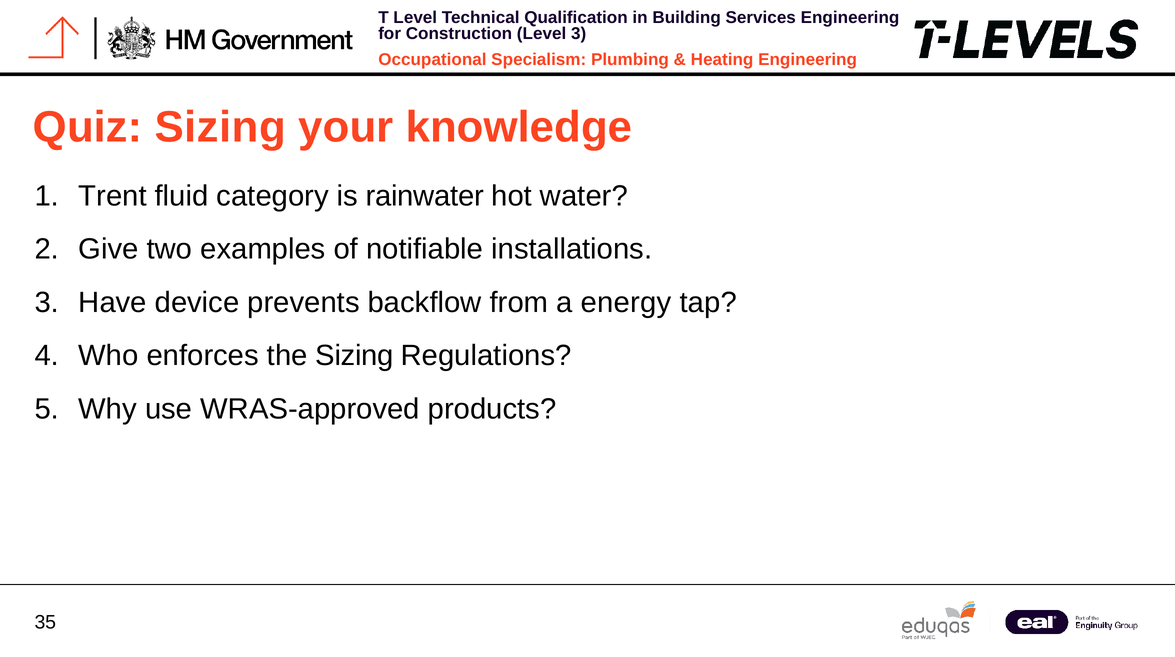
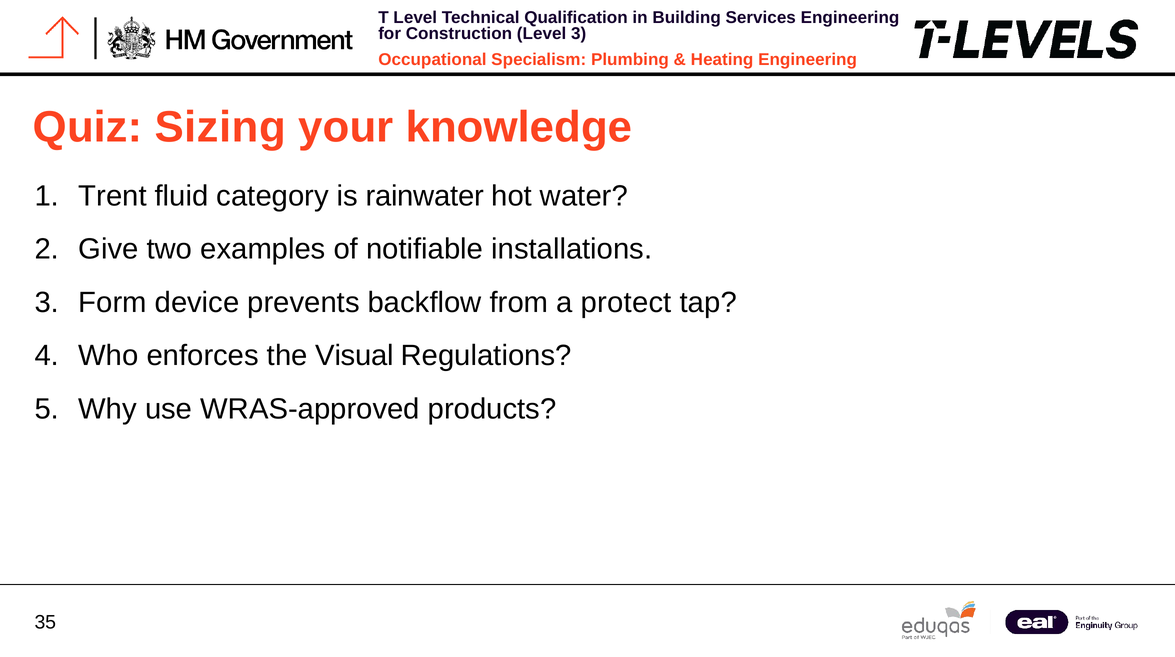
Have: Have -> Form (113, 302)
energy: energy -> protect (626, 302)
the Sizing: Sizing -> Visual (354, 356)
